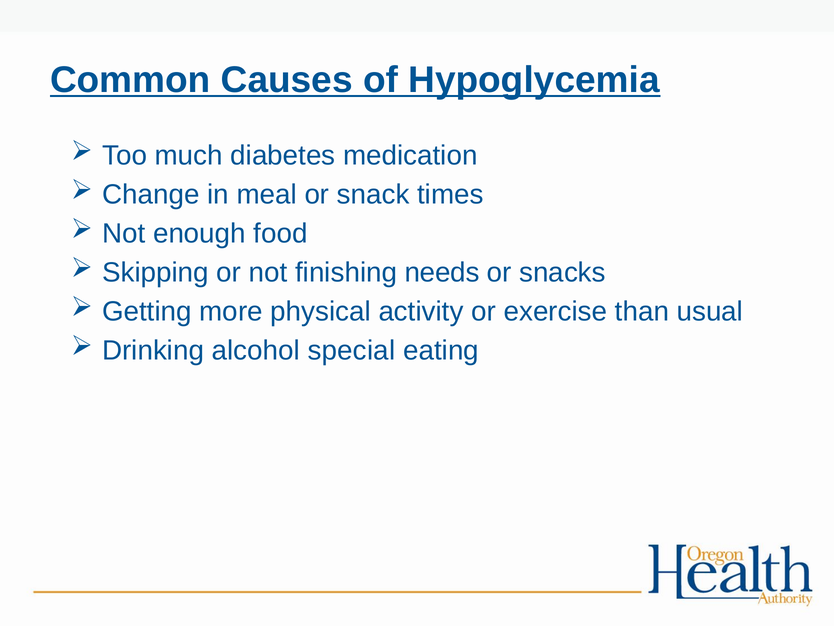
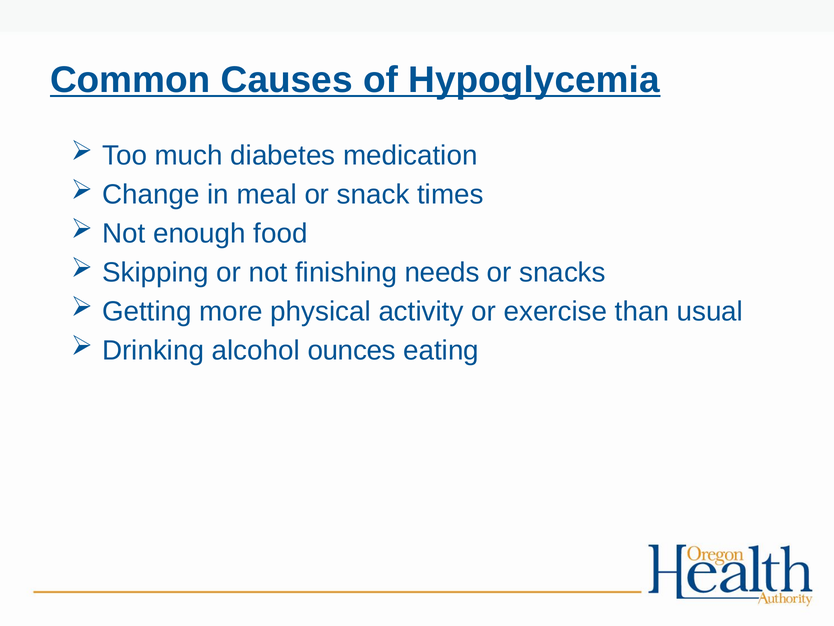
special: special -> ounces (352, 350)
